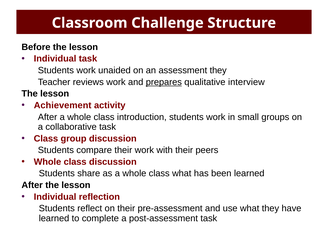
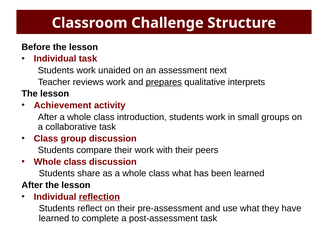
assessment they: they -> next (218, 70)
interview: interview -> interprets (247, 82)
reflection underline: none -> present (99, 197)
